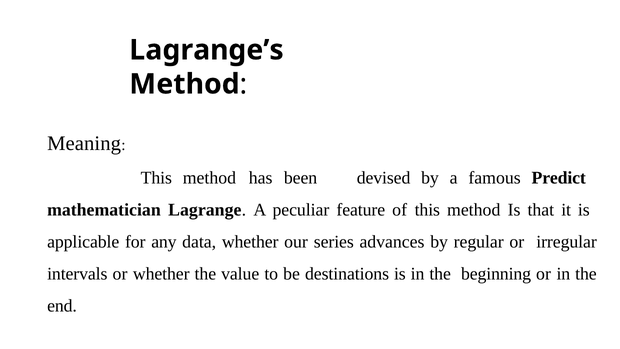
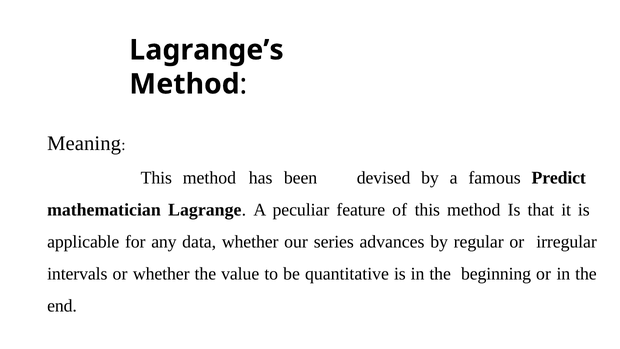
destinations: destinations -> quantitative (347, 274)
